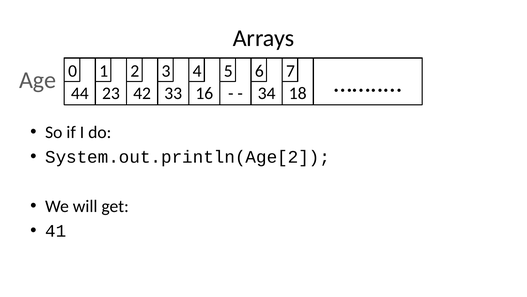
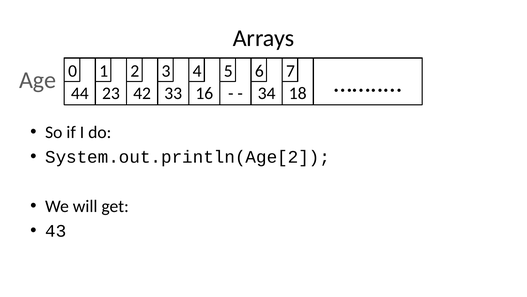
41: 41 -> 43 (56, 231)
